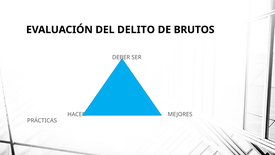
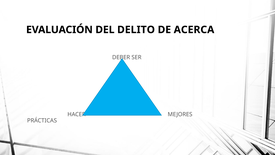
BRUTOS: BRUTOS -> ACERCA (194, 30)
